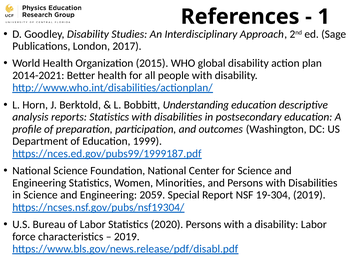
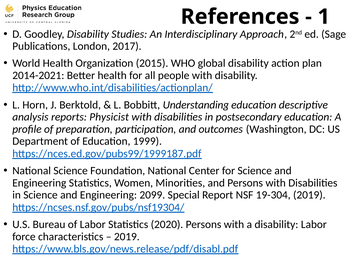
reports Statistics: Statistics -> Physicist (109, 117)
2059: 2059 -> 2099 (152, 195)
